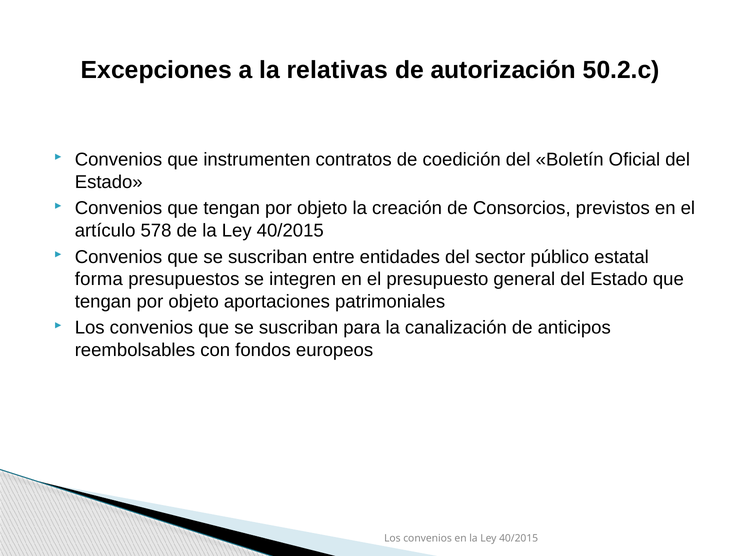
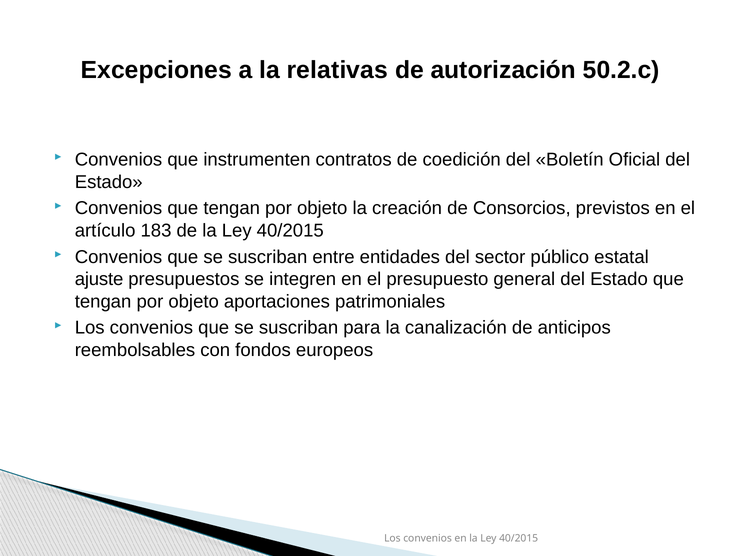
578: 578 -> 183 (156, 231)
forma: forma -> ajuste (99, 279)
